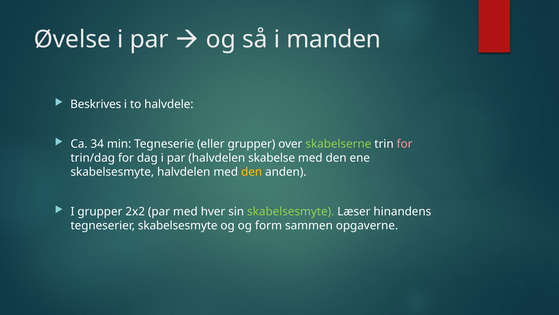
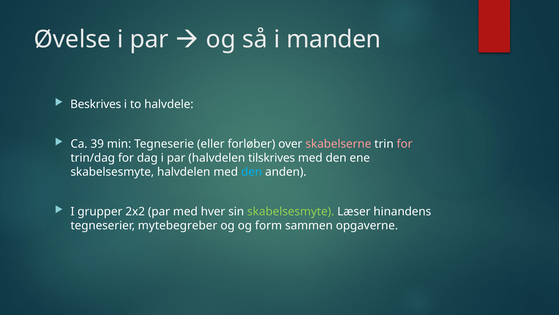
34: 34 -> 39 (97, 144)
eller grupper: grupper -> forløber (251, 144)
skabelserne colour: light green -> pink (338, 144)
skabelse: skabelse -> tilskrives (272, 158)
den colour: yellow -> light blue (252, 172)
tegneserier skabelsesmyte: skabelsesmyte -> mytebegreber (178, 225)
